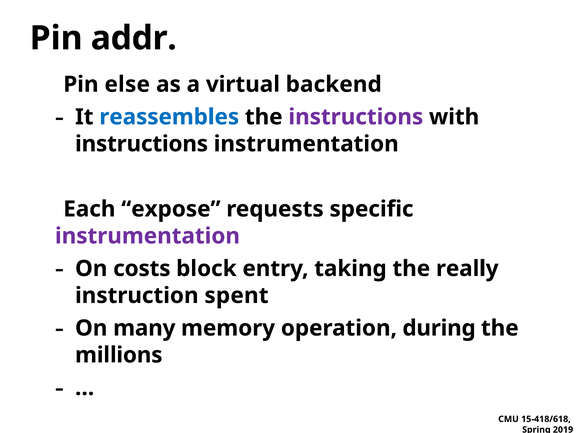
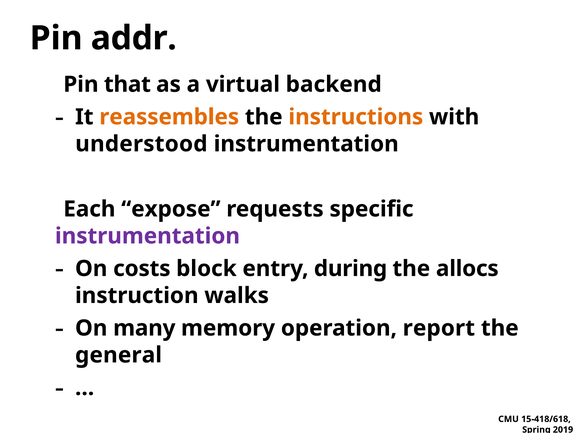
else: else -> that (127, 84)
reassembles colour: blue -> orange (169, 117)
instructions colour: purple -> orange (356, 117)
instructions: instructions -> understood (141, 144)
taking: taking -> during (351, 269)
really: really -> allocs (467, 269)
spent: spent -> walks (237, 296)
during: during -> report (439, 329)
millions: millions -> general (119, 355)
